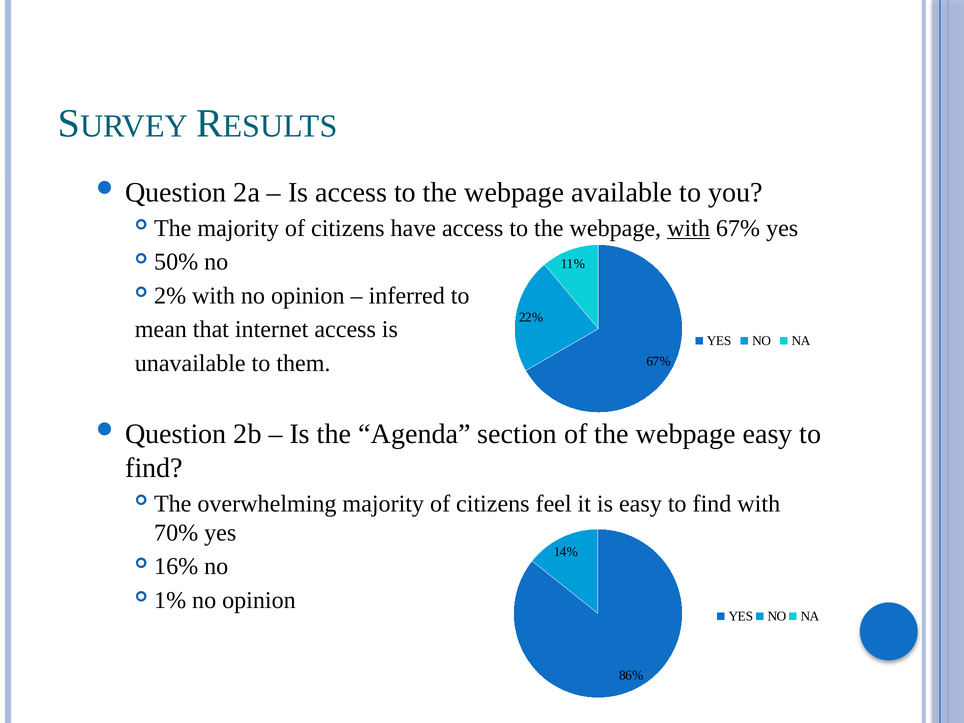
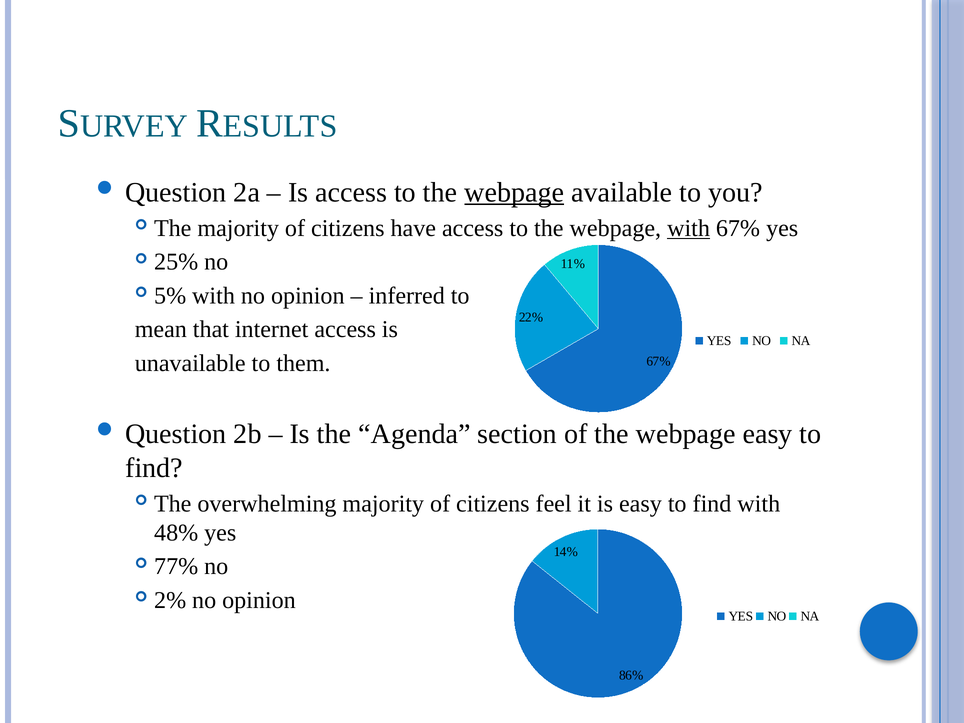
webpage underline: none -> present (514, 192)
50%: 50% -> 25% (176, 262)
2%: 2% -> 5% (170, 296)
70%: 70% -> 48% (176, 533)
16%: 16% -> 77% (176, 566)
1%: 1% -> 2% (170, 600)
